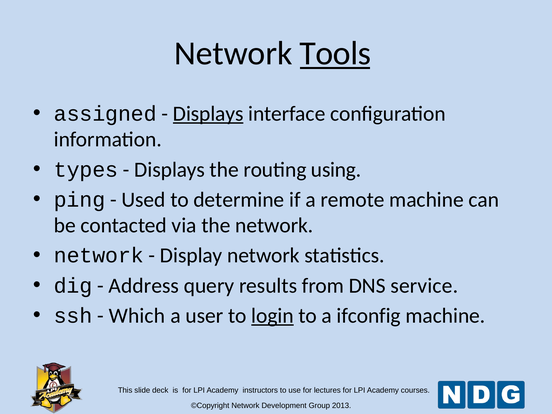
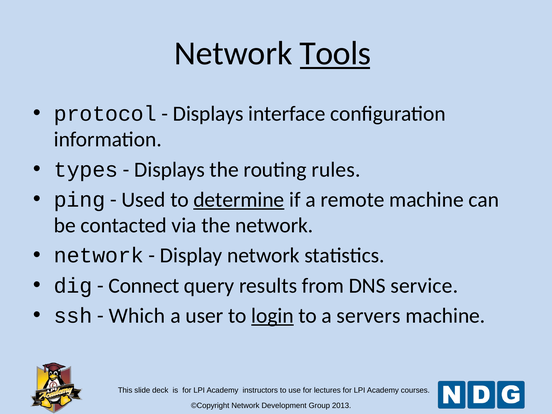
assigned: assigned -> protocol (105, 114)
Displays underline: present -> none (208, 114)
using: using -> rules (336, 170)
determine underline: none -> present (239, 200)
Address: Address -> Connect (144, 286)
ifconfig: ifconfig -> servers (369, 316)
